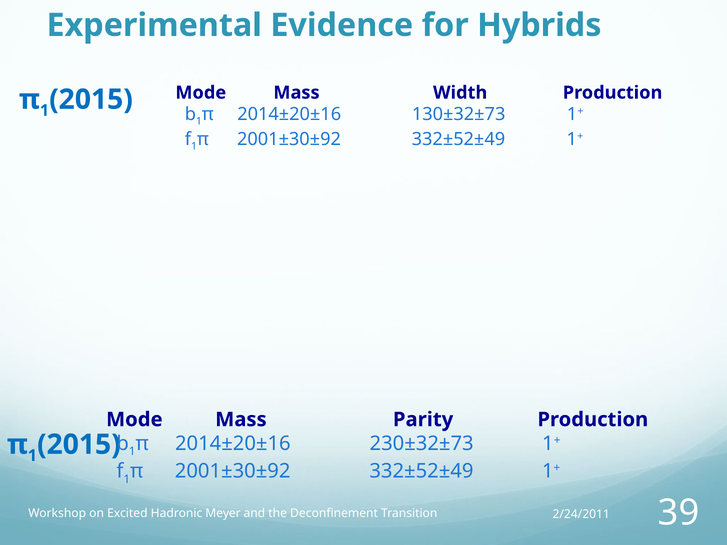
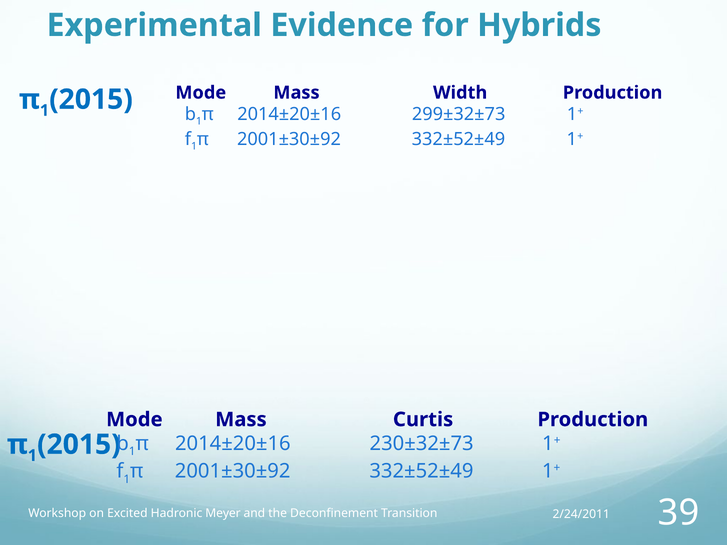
130±32±73: 130±32±73 -> 299±32±73 (459, 115)
Parity: Parity -> Curtis (423, 420)
